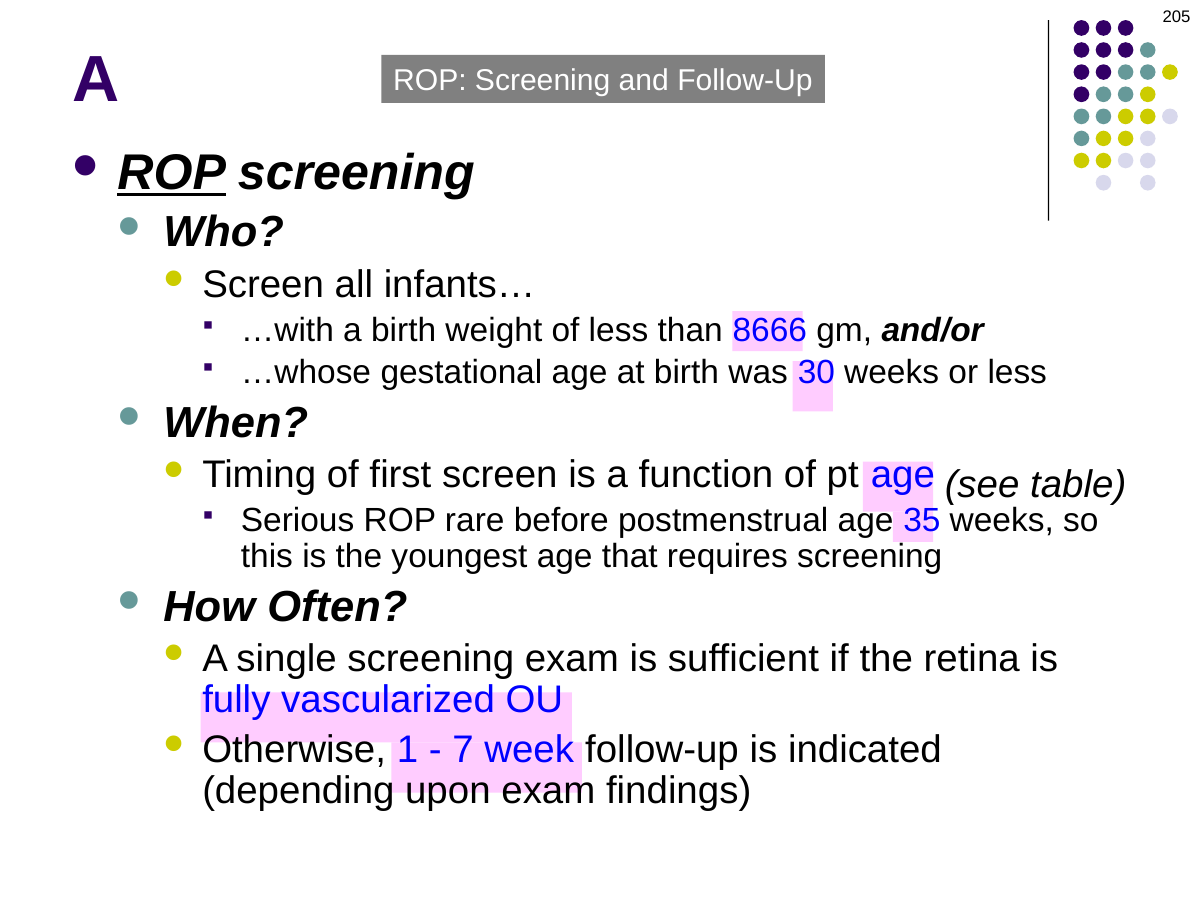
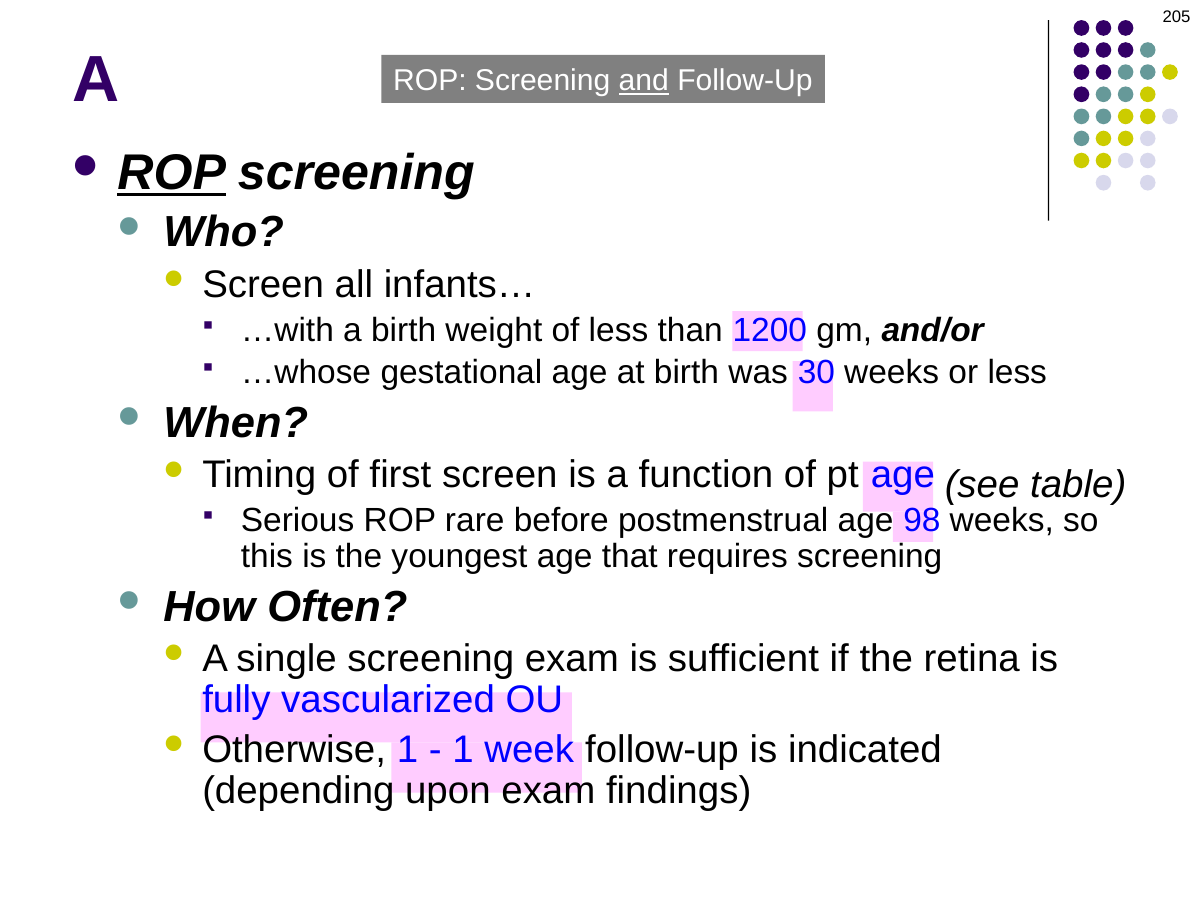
and underline: none -> present (644, 81)
8666: 8666 -> 1200 (770, 330)
35: 35 -> 98 (922, 520)
7: 7 -> 1 (463, 749)
